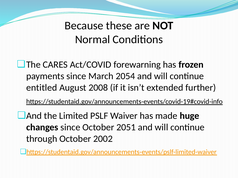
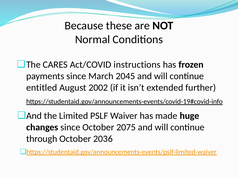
forewarning: forewarning -> instructions (137, 65)
2054: 2054 -> 2045 (125, 76)
2008: 2008 -> 2002 (98, 88)
2051: 2051 -> 2075 (126, 128)
2002: 2002 -> 2036 (103, 139)
